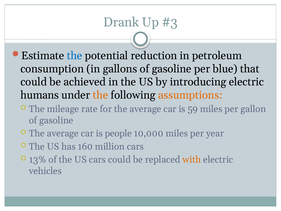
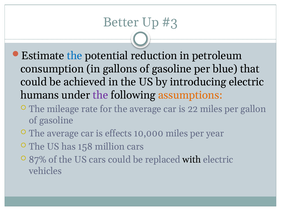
Drank: Drank -> Better (121, 22)
the colour: orange -> purple (100, 95)
59: 59 -> 22 (193, 109)
people: people -> effects (118, 133)
160: 160 -> 158 (85, 146)
13%: 13% -> 87% (38, 160)
with colour: orange -> black (192, 160)
